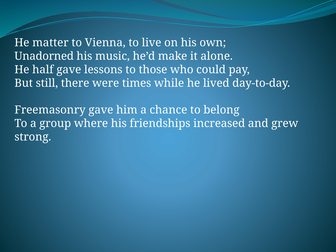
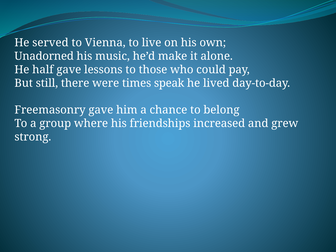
matter: matter -> served (50, 43)
while: while -> speak (169, 83)
